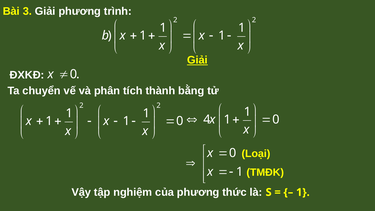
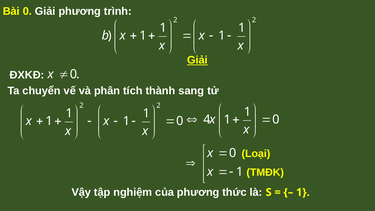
Bài 3: 3 -> 0 (27, 11)
bằng: bằng -> sang (191, 91)
